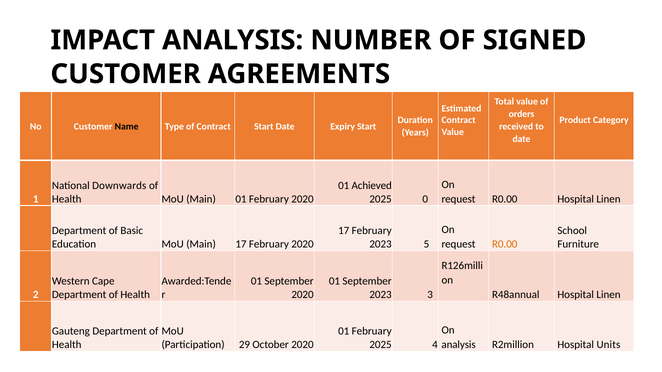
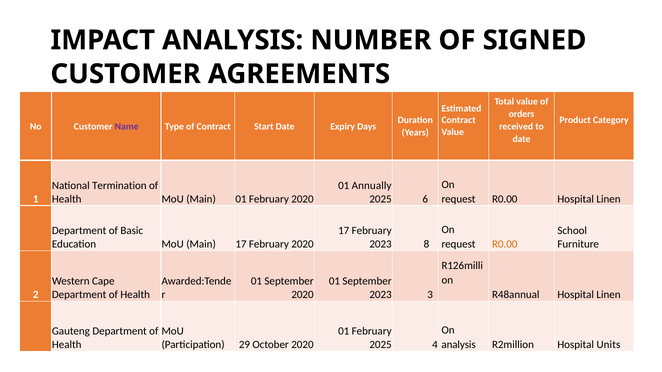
Name colour: black -> purple (127, 127)
Expiry Start: Start -> Days (367, 127)
Downwards: Downwards -> Termination (119, 186)
Achieved: Achieved -> Annually (372, 186)
0: 0 -> 6 (425, 199)
5: 5 -> 8 (426, 244)
